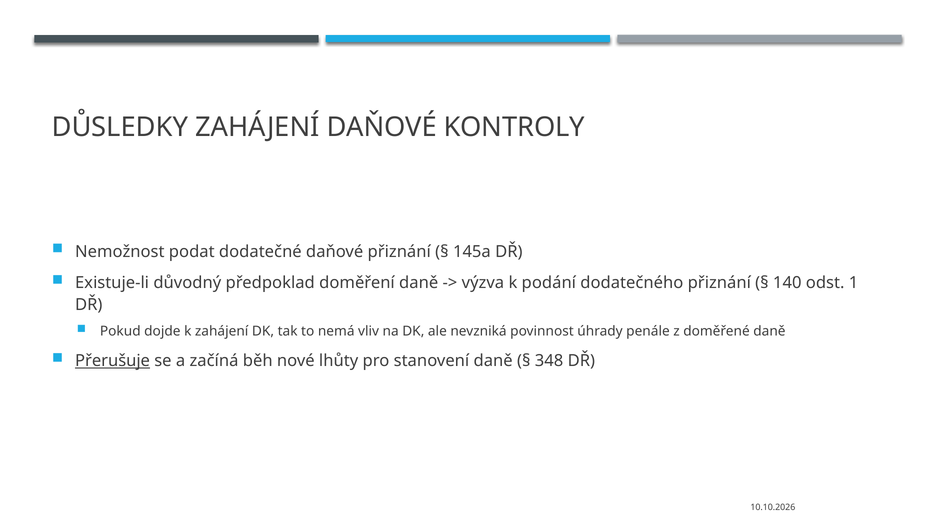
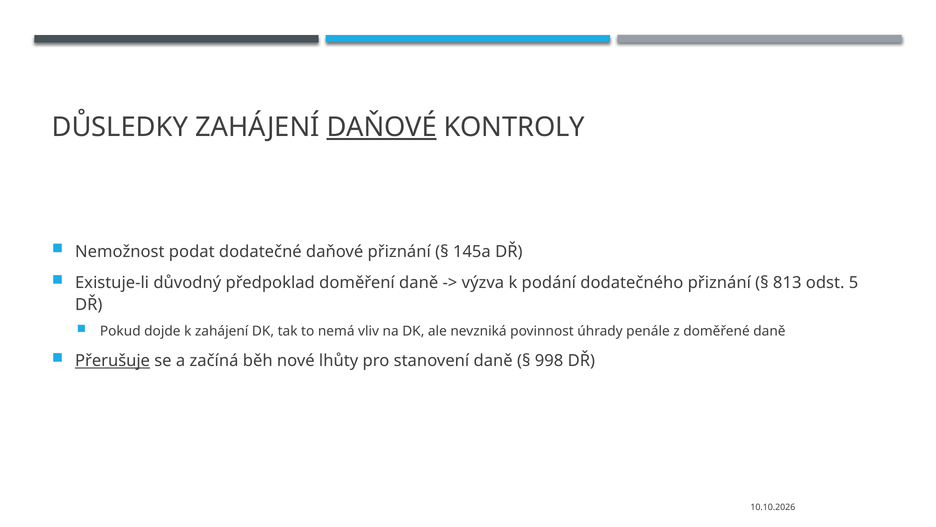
DAŇOVÉ underline: none -> present (382, 127)
140: 140 -> 813 (787, 282)
1: 1 -> 5 (854, 282)
348: 348 -> 998 (549, 360)
